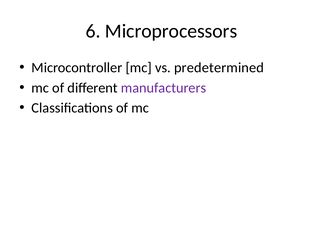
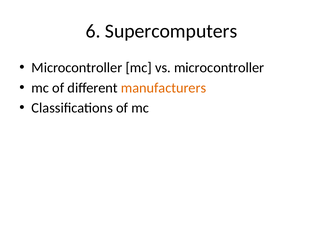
Microprocessors: Microprocessors -> Supercomputers (171, 31)
vs predetermined: predetermined -> microcontroller (219, 68)
manufacturers colour: purple -> orange (164, 88)
